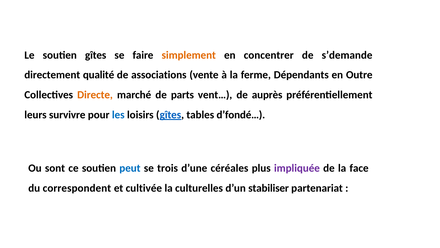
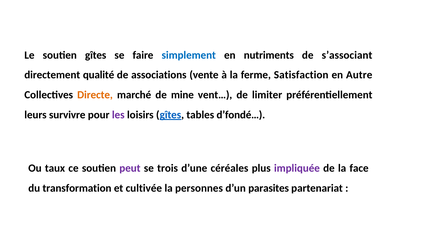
simplement colour: orange -> blue (189, 55)
concentrer: concentrer -> nutriments (269, 55)
s’demande: s’demande -> s’associant (347, 55)
Dépendants: Dépendants -> Satisfaction (301, 75)
Outre: Outre -> Autre (359, 75)
parts: parts -> mine (182, 95)
auprès: auprès -> limiter (267, 95)
les colour: blue -> purple (118, 114)
sont: sont -> taux (55, 168)
peut colour: blue -> purple (130, 168)
correspondent: correspondent -> transformation (77, 188)
culturelles: culturelles -> personnes (199, 188)
stabiliser: stabiliser -> parasites (269, 188)
